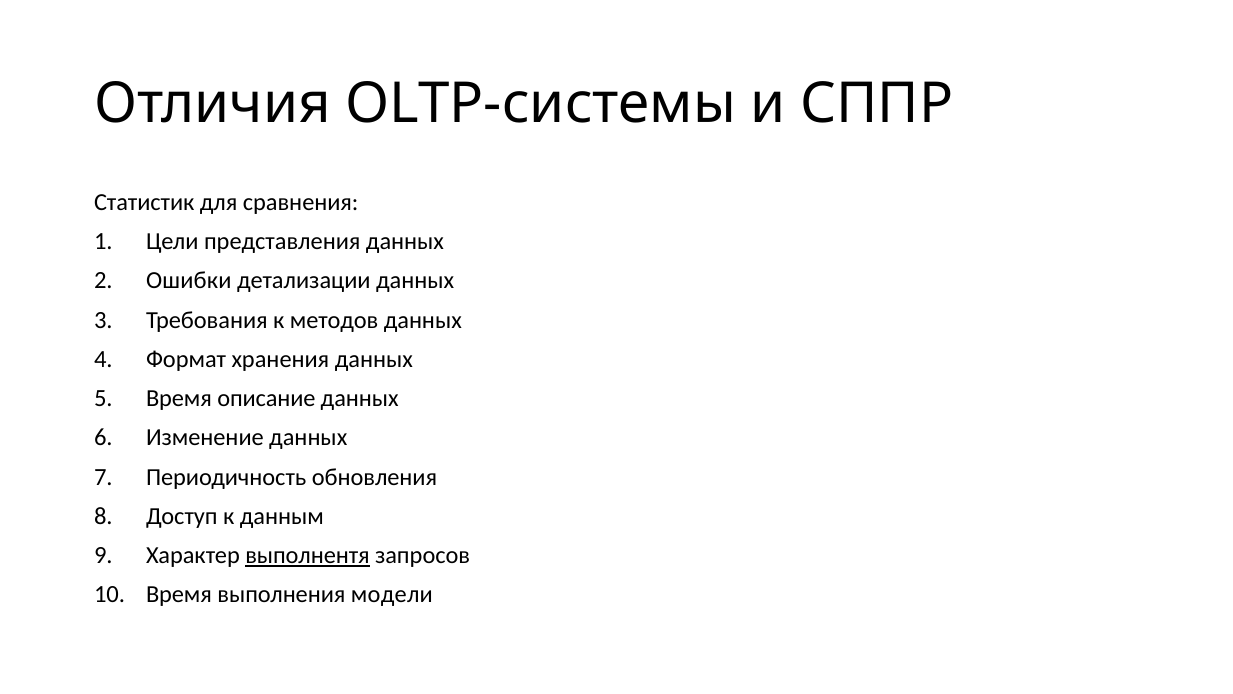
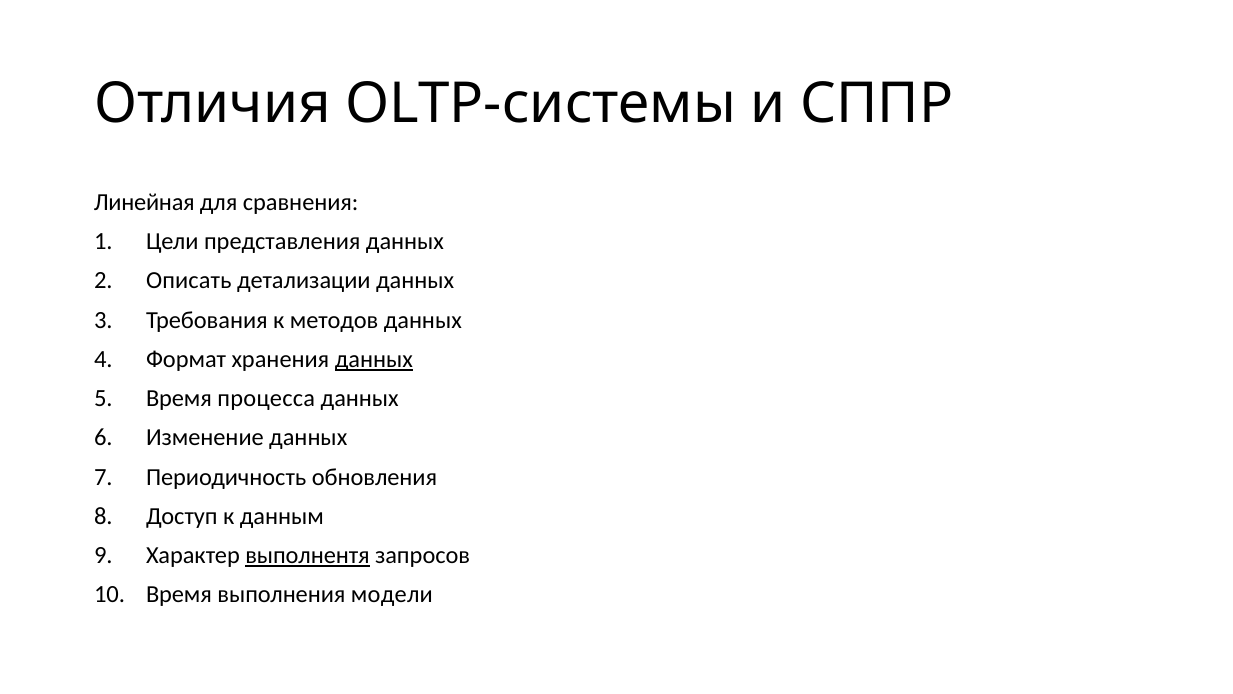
Статистик: Статистик -> Линейная (144, 202)
Ошибки: Ошибки -> Описать (189, 281)
данных underline: none -> present (374, 359)
описание: описание -> процесса (266, 398)
